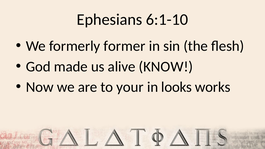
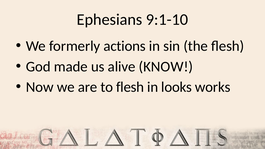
6:1-10: 6:1-10 -> 9:1-10 (167, 20)
former: former -> actions (125, 46)
to your: your -> flesh (130, 87)
